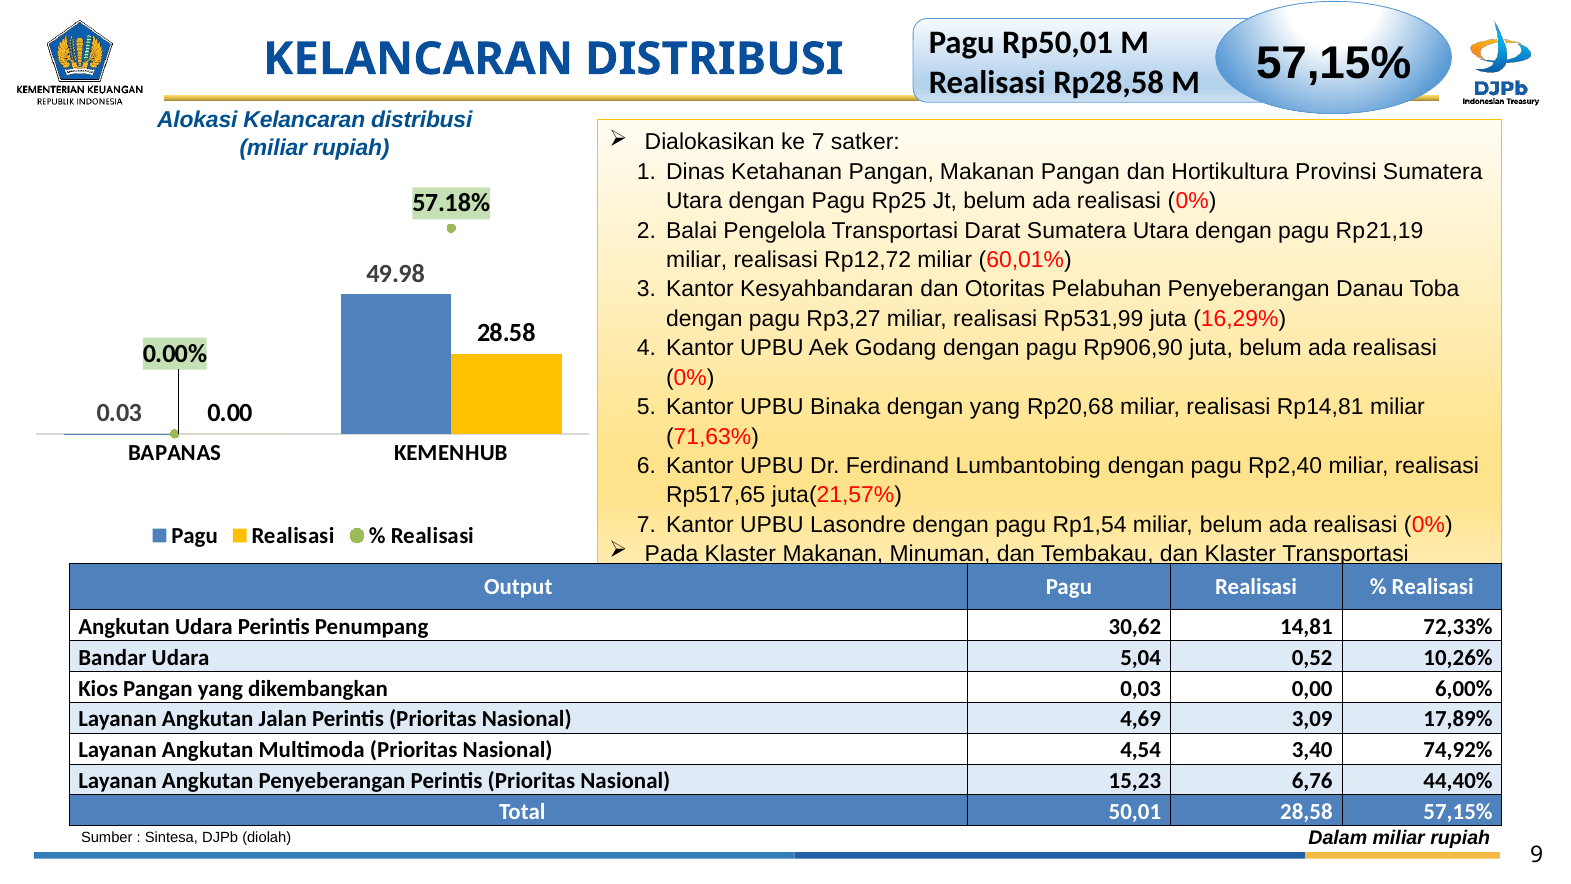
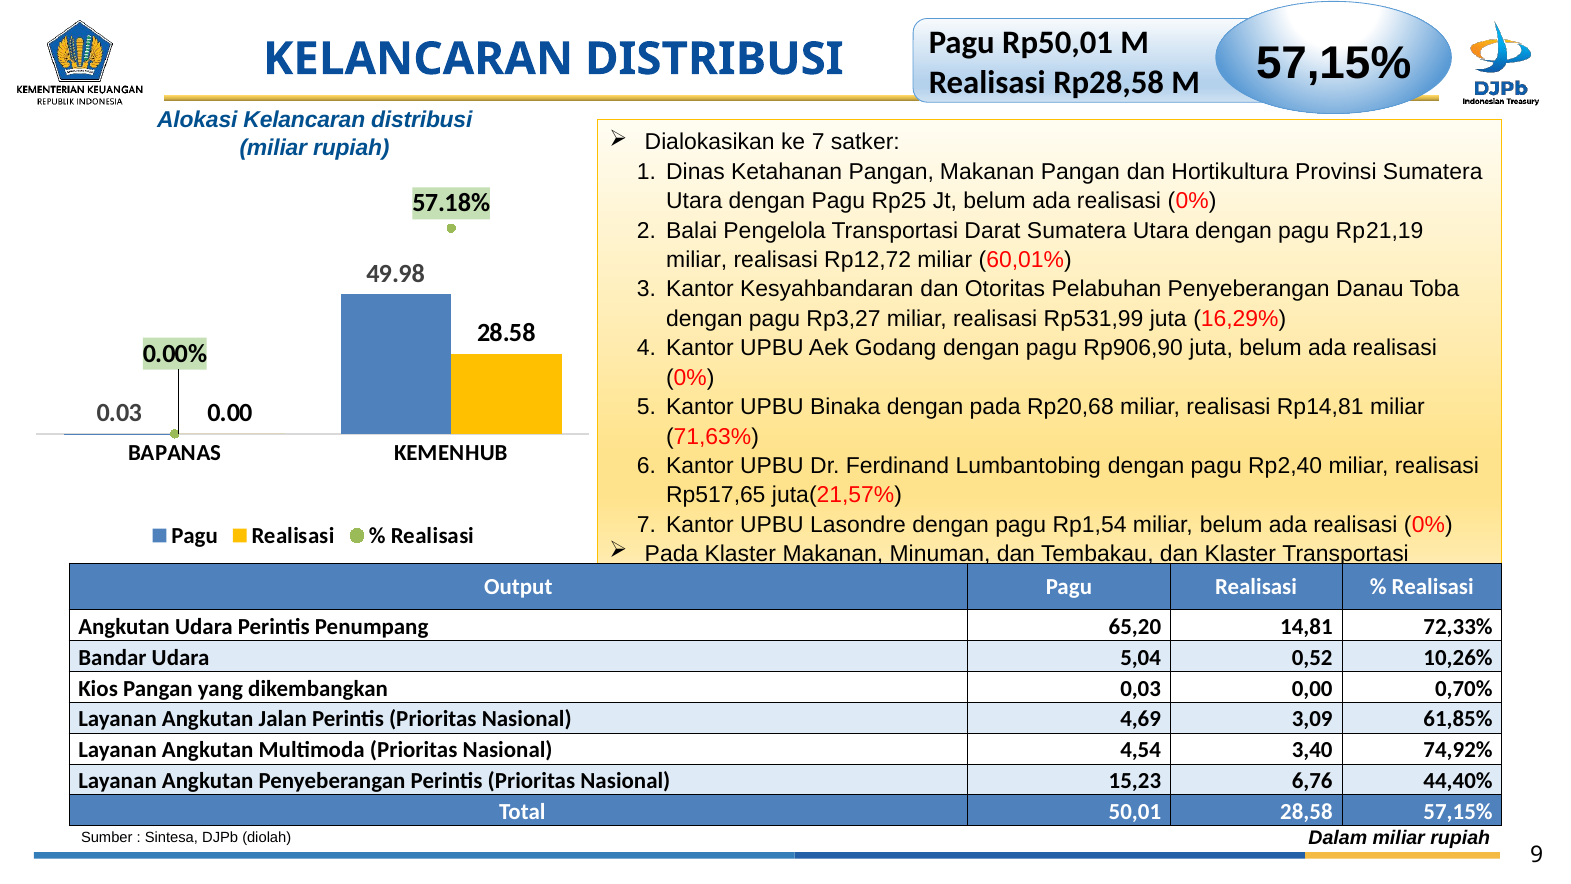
dengan yang: yang -> pada (995, 407)
30,62: 30,62 -> 65,20 (1135, 627)
6,00%: 6,00% -> 0,70% (1464, 688)
17,89%: 17,89% -> 61,85% (1458, 719)
